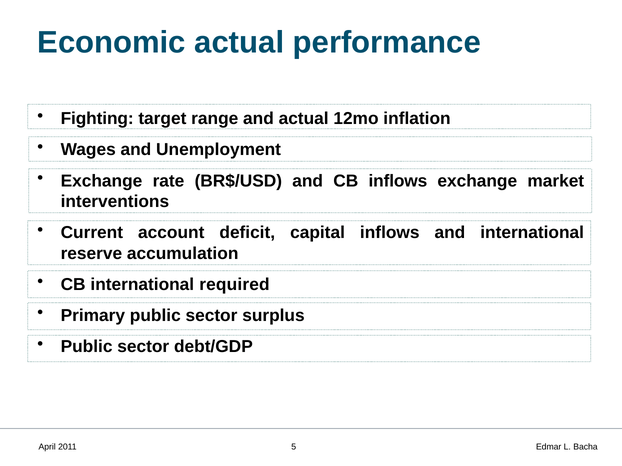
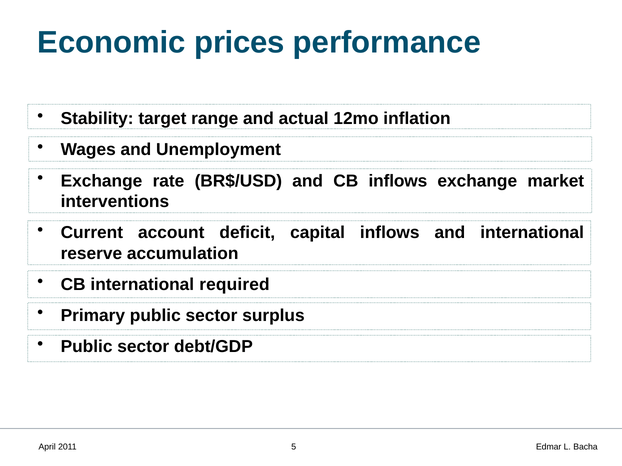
Economic actual: actual -> prices (239, 43)
Fighting: Fighting -> Stability (97, 119)
